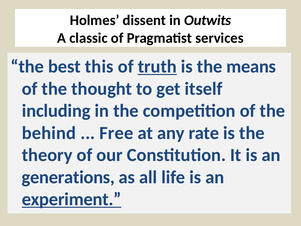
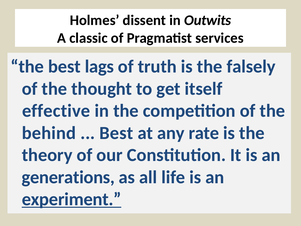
this: this -> lags (99, 67)
truth underline: present -> none (157, 67)
means: means -> falsely (251, 67)
including: including -> effective (56, 111)
Free: Free -> Best (116, 133)
